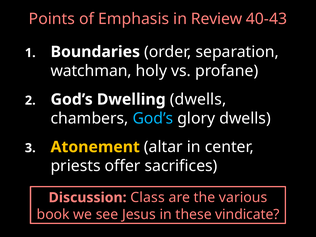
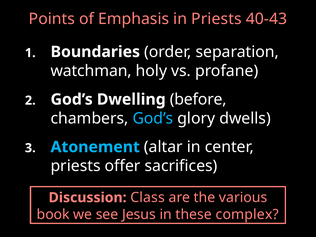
in Review: Review -> Priests (216, 19)
Dwelling dwells: dwells -> before (198, 99)
Atonement colour: yellow -> light blue (95, 147)
vindicate: vindicate -> complex (247, 214)
